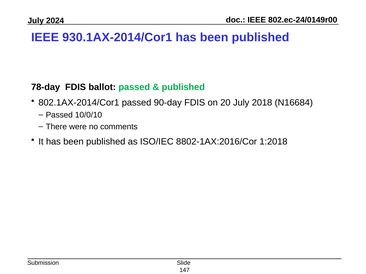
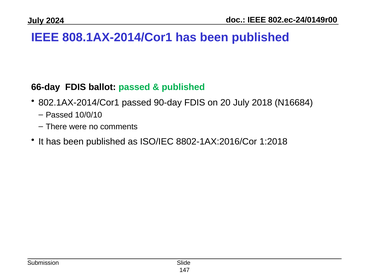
930.1AX-2014/Cor1: 930.1AX-2014/Cor1 -> 808.1AX-2014/Cor1 (117, 37)
78-day: 78-day -> 66-day (46, 87)
